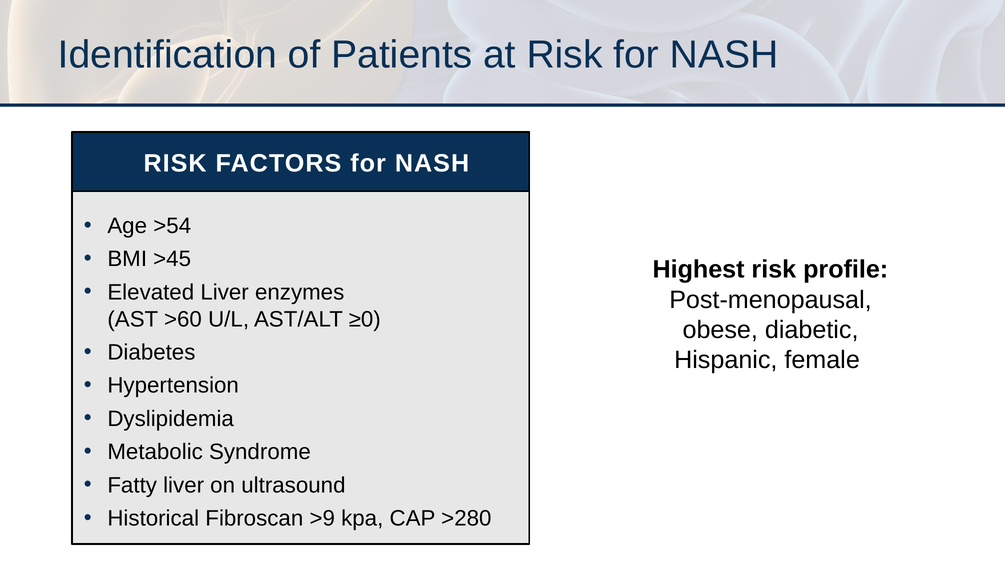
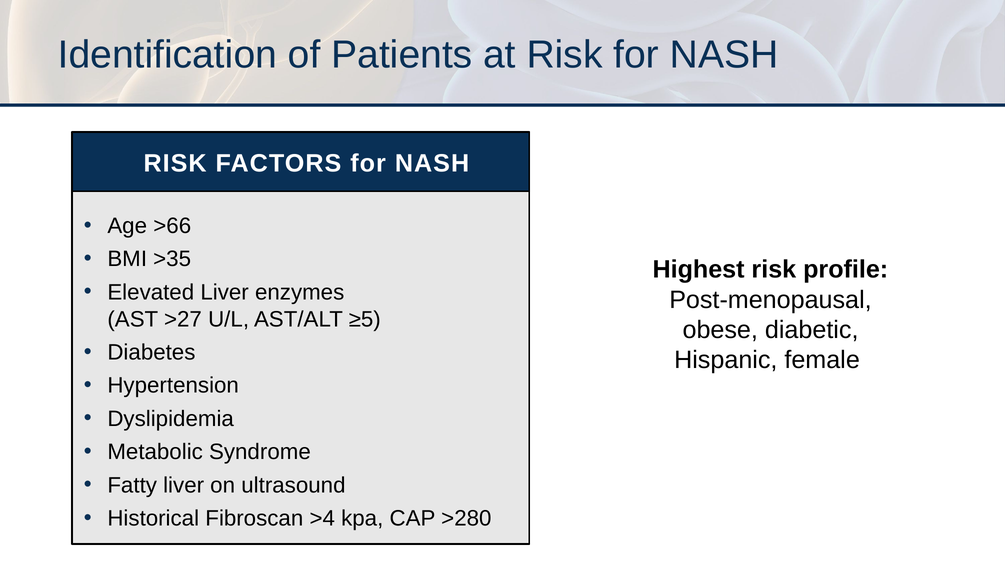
>54: >54 -> >66 (172, 226)
>45: >45 -> >35 (172, 259)
>60: >60 -> >27 (183, 319)
≥0: ≥0 -> ≥5 (365, 319)
>9: >9 -> >4 (322, 519)
